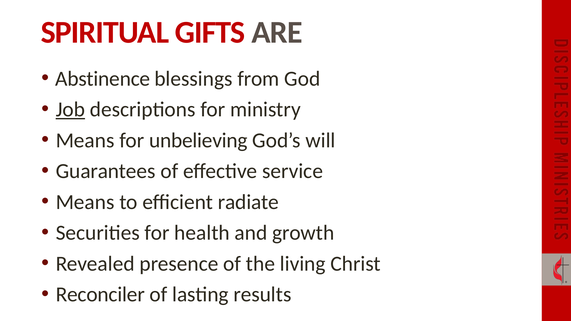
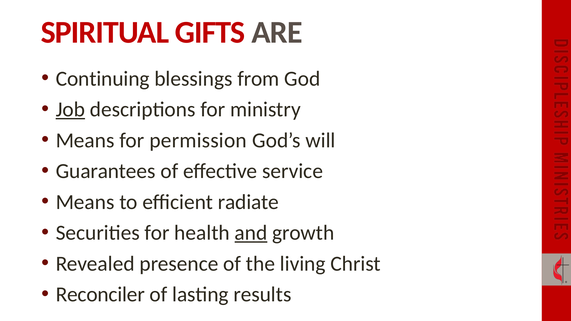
Abstinence: Abstinence -> Continuing (103, 79)
unbelieving: unbelieving -> permission (198, 140)
and underline: none -> present (251, 233)
